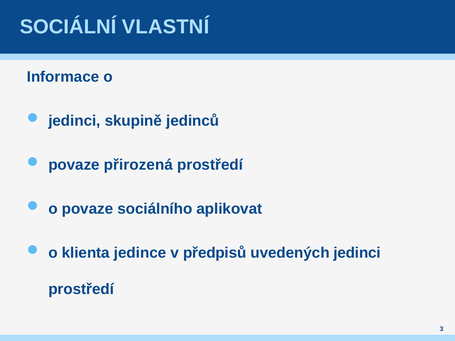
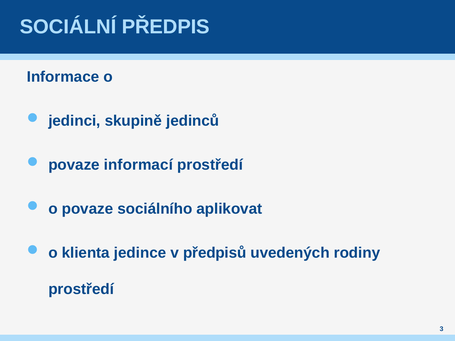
VLASTNÍ: VLASTNÍ -> PŘEDPIS (166, 27)
přirozená: přirozená -> informací (138, 165)
uvedených jedinci: jedinci -> rodiny (357, 253)
